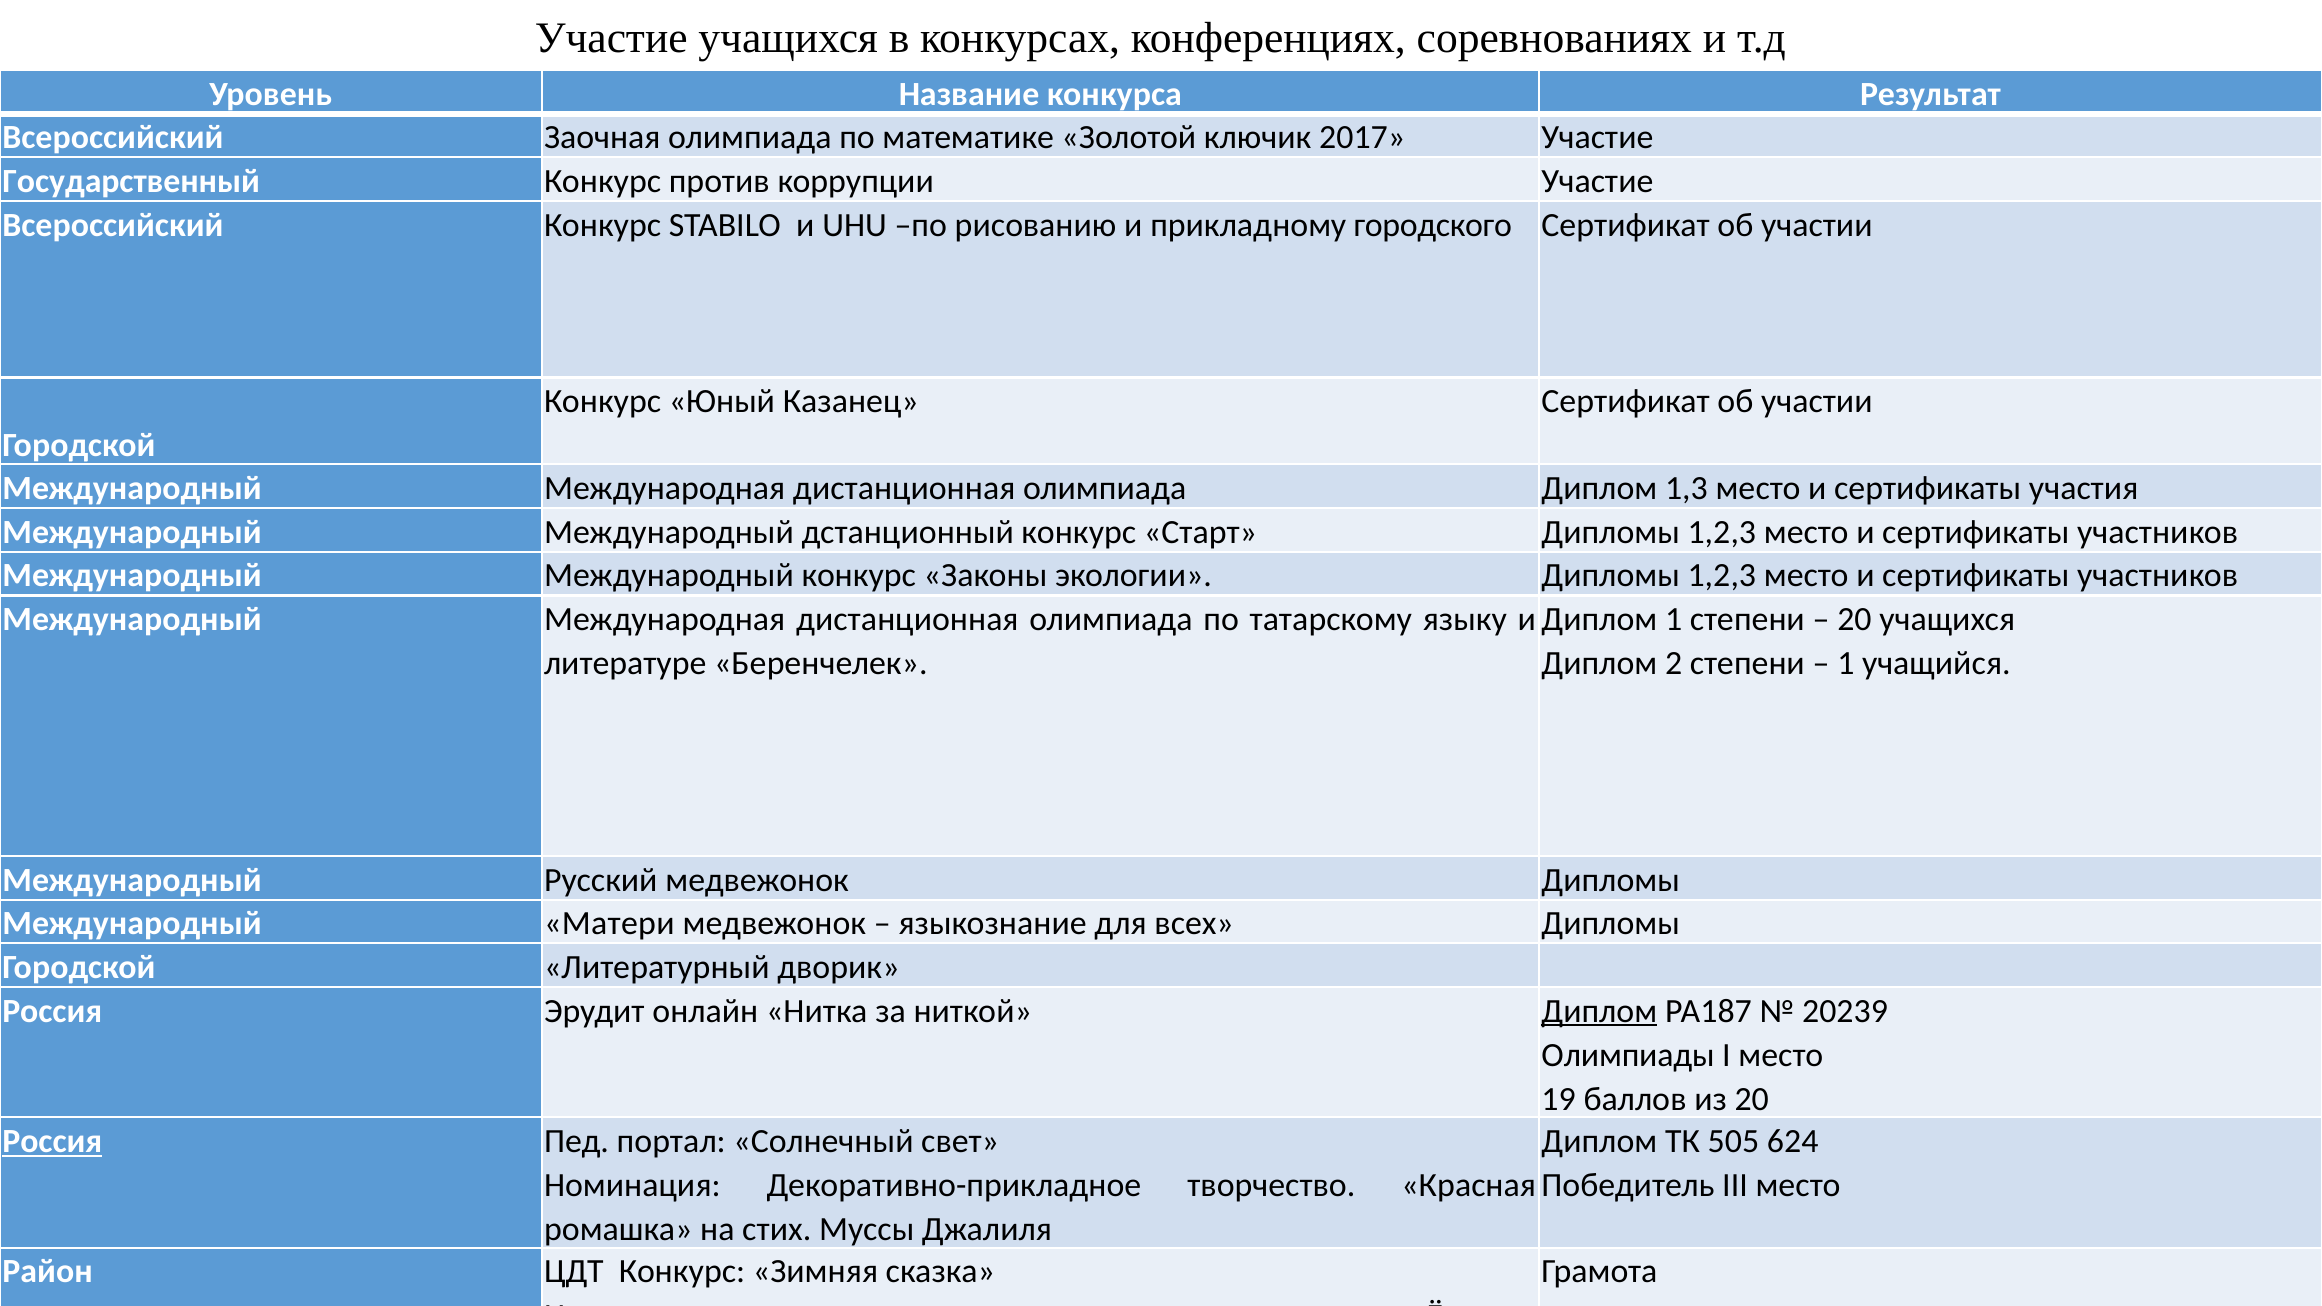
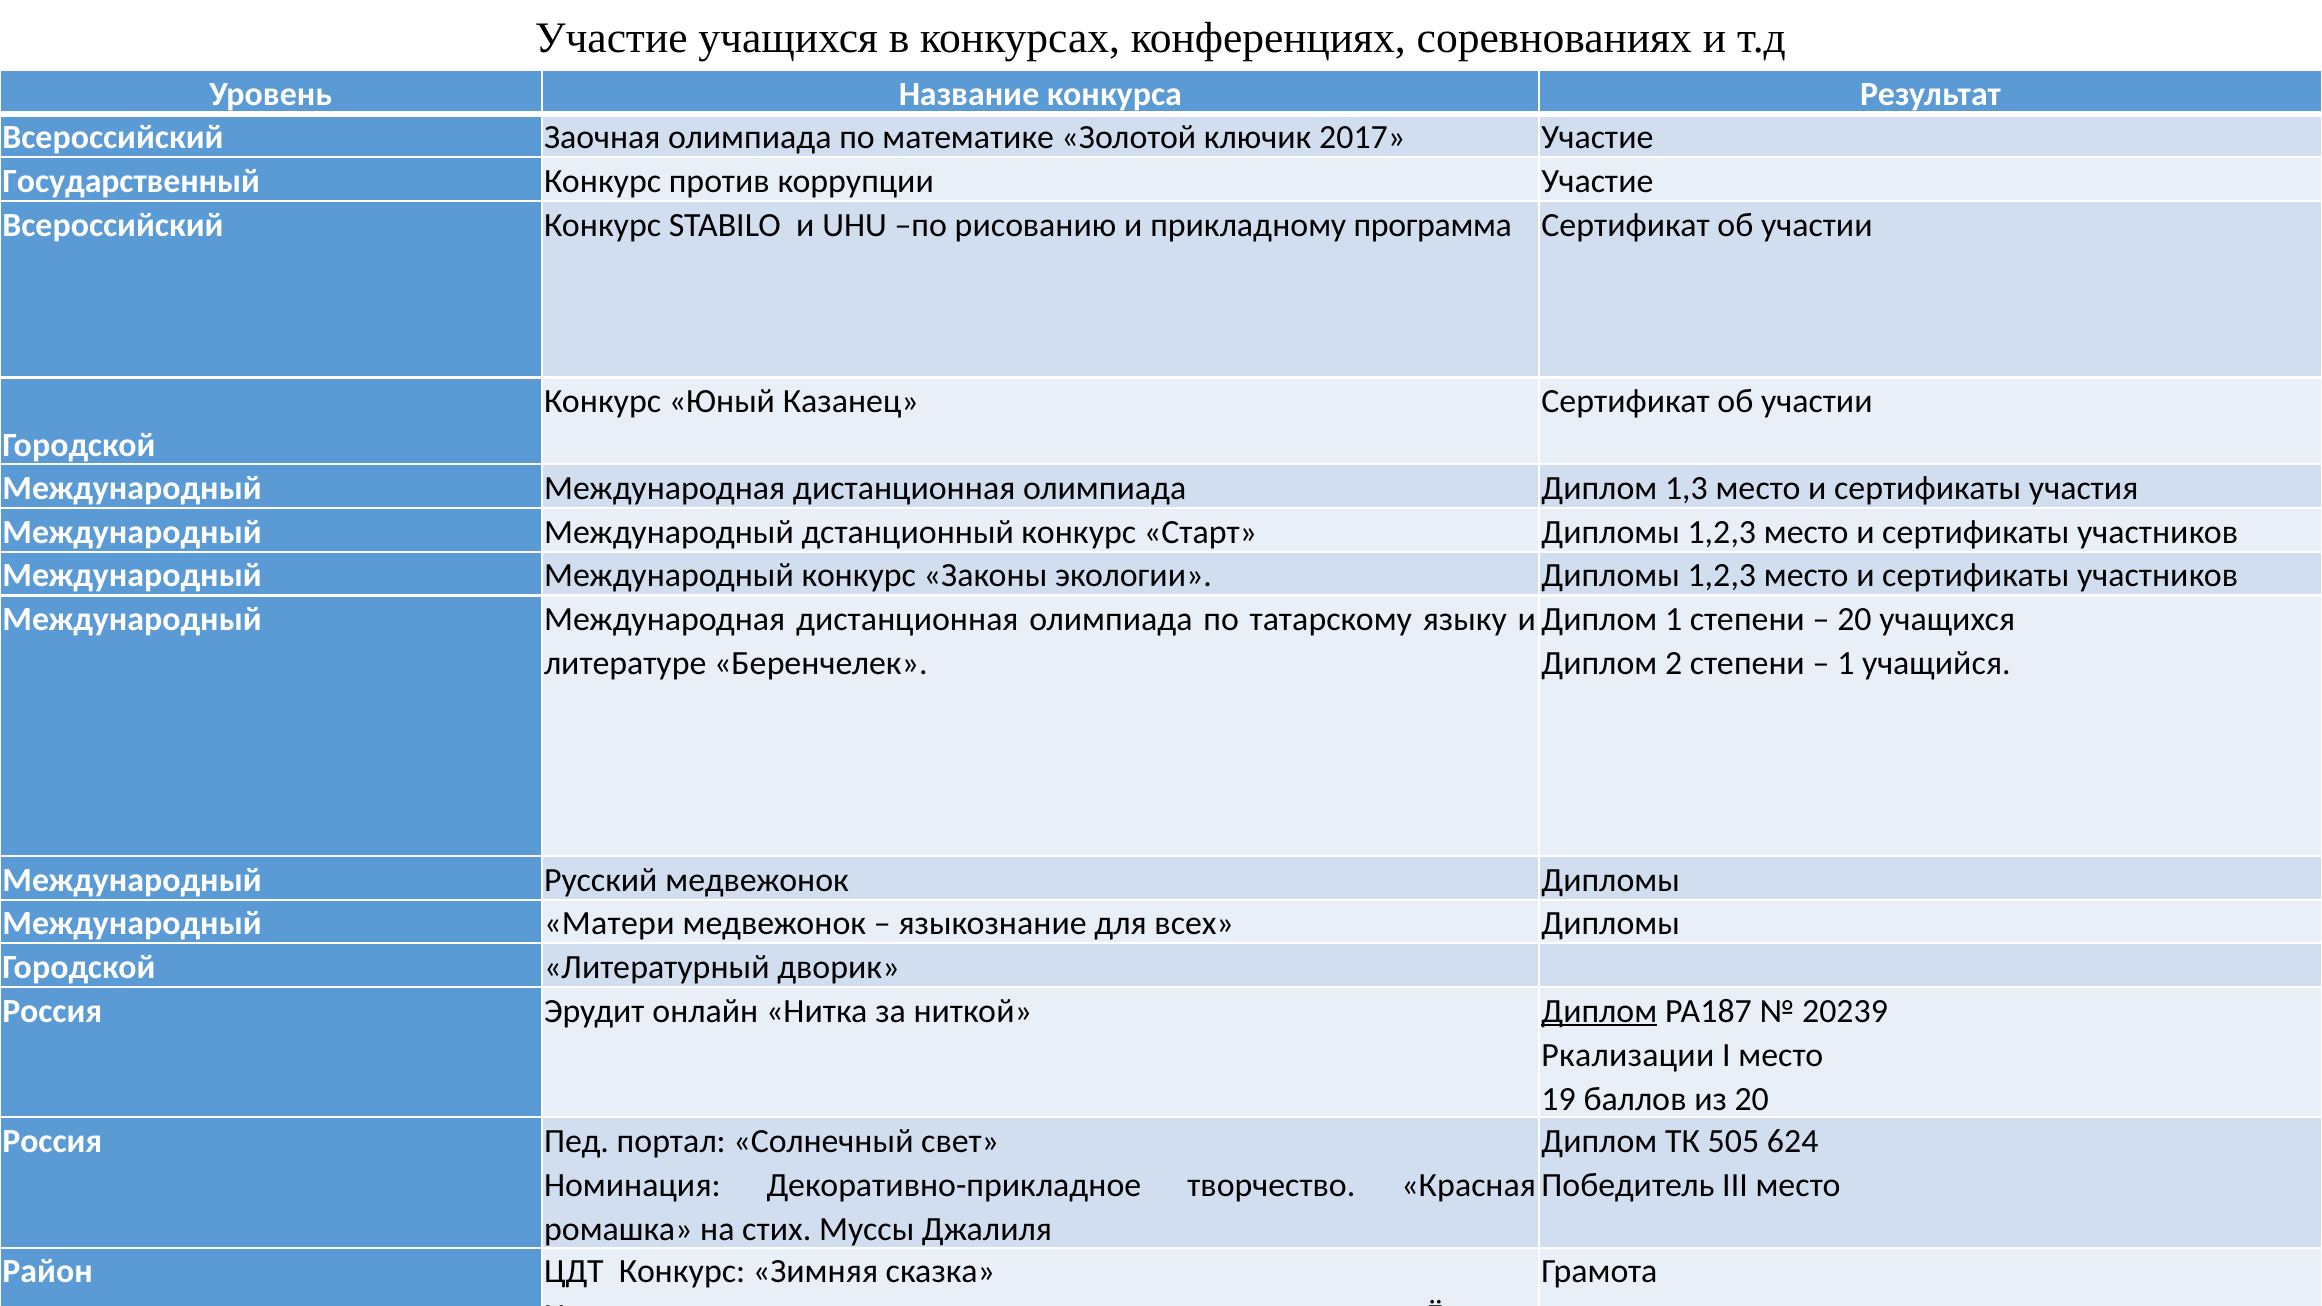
городского: городского -> программа (1433, 225)
Олимпиады: Олимпиады -> Ркализации (1628, 1055)
Россия underline: present -> none (52, 1141)
